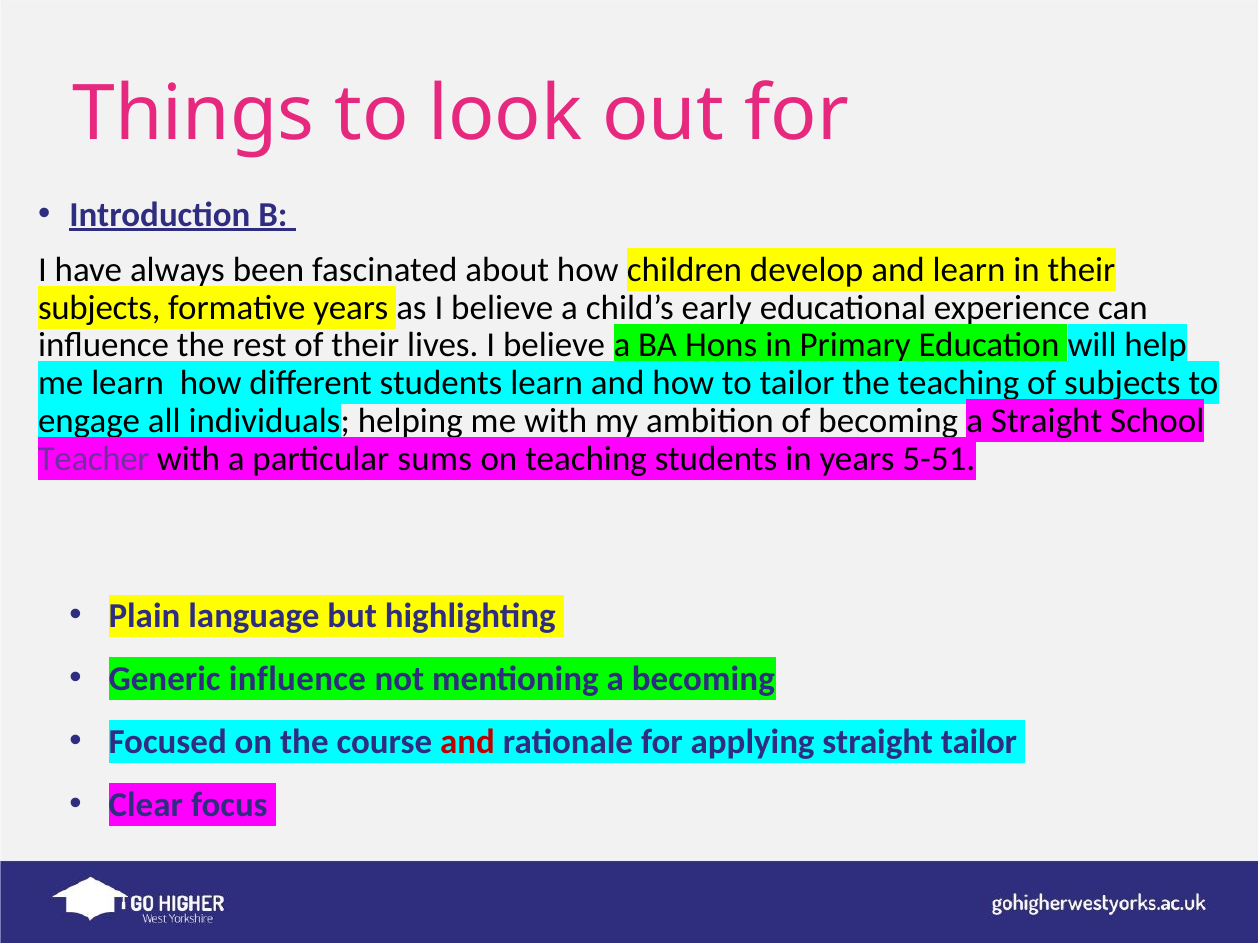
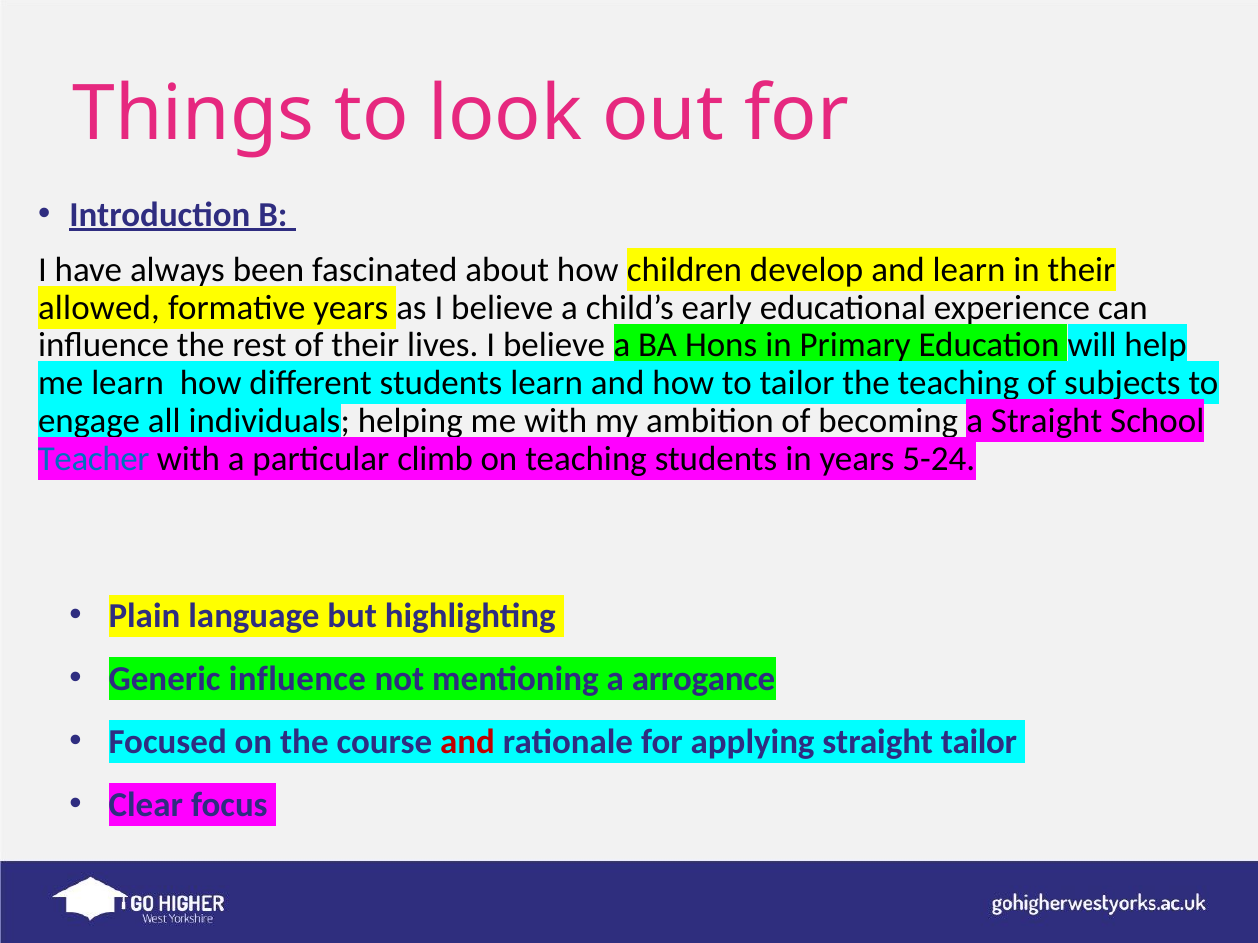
subjects: subjects -> allowed (99, 308)
Teacher colour: purple -> blue (94, 459)
sums: sums -> climb (435, 459)
5-51: 5-51 -> 5-24 (939, 459)
a becoming: becoming -> arrogance (704, 679)
